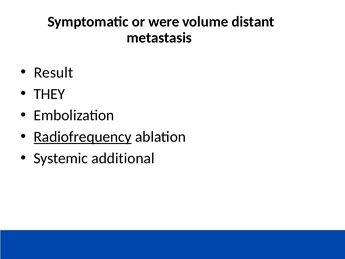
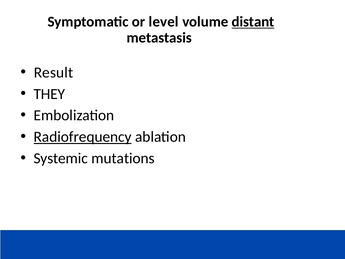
were: were -> level (164, 22)
distant underline: none -> present (253, 22)
additional: additional -> mutations (123, 158)
